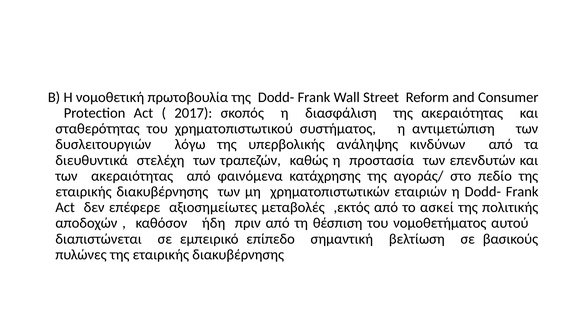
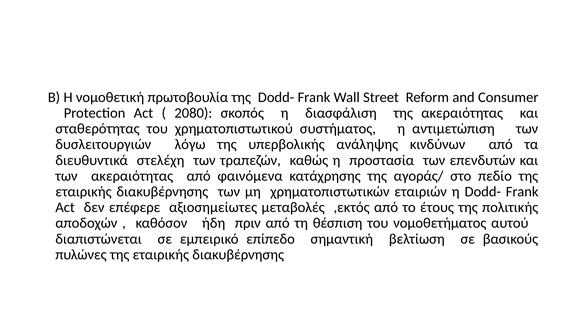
2017: 2017 -> 2080 (193, 113)
ασκεί: ασκεί -> έτους (437, 207)
